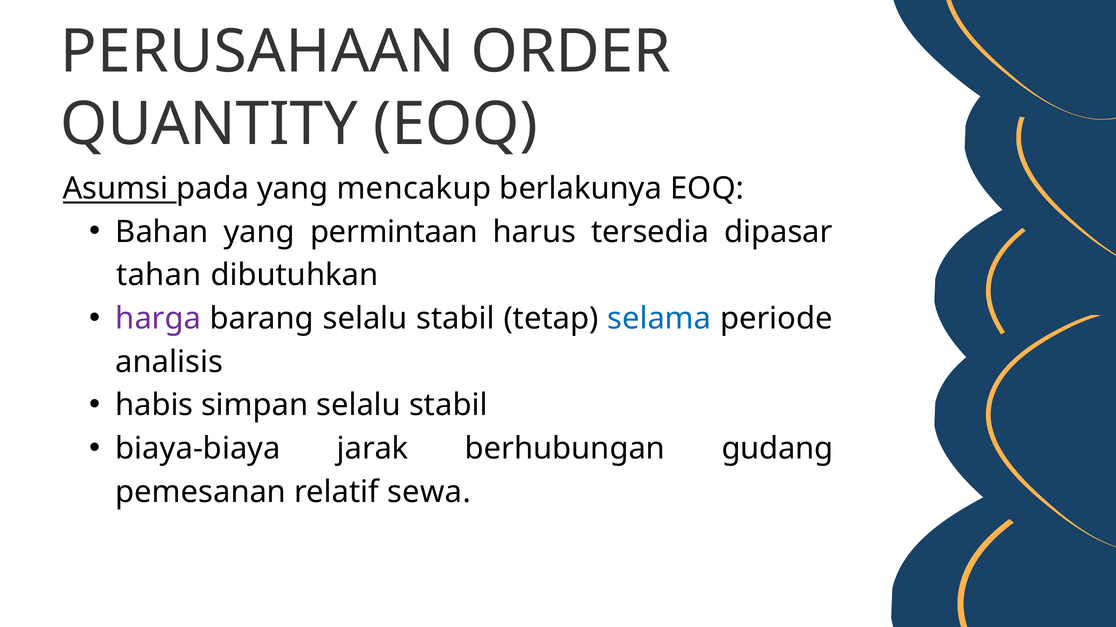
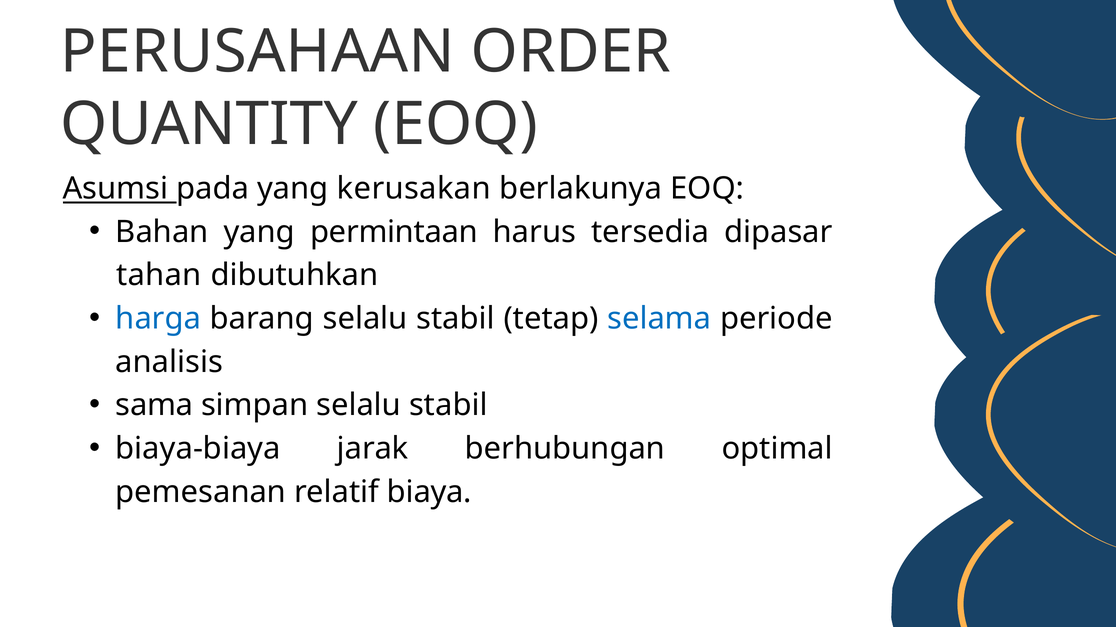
mencakup: mencakup -> kerusakan (414, 189)
harga colour: purple -> blue (158, 319)
habis: habis -> sama (154, 406)
gudang: gudang -> optimal (777, 449)
sewa: sewa -> biaya (429, 493)
